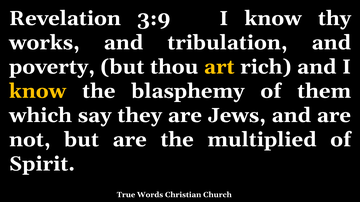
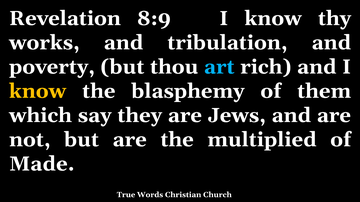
3:9: 3:9 -> 8:9 (154, 18)
art colour: yellow -> light blue (219, 67)
Spirit: Spirit -> Made (42, 164)
